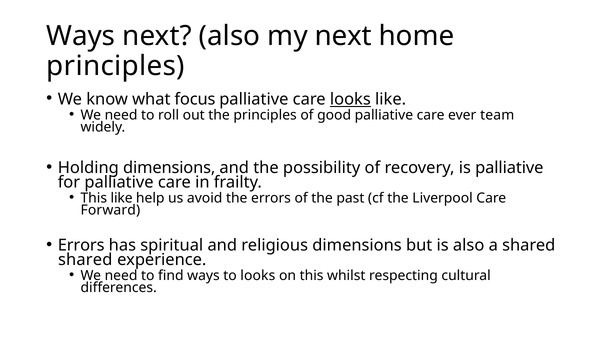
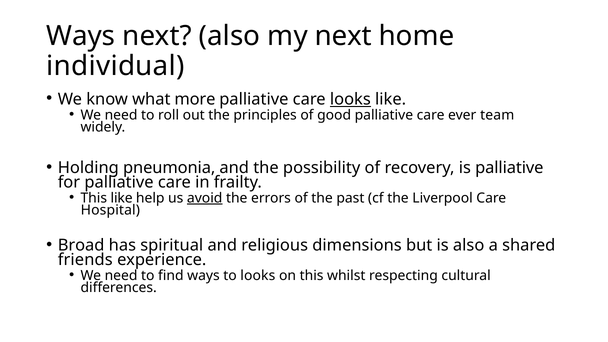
principles: principles -> individual (116, 66)
focus: focus -> more (195, 99)
Holding dimensions: dimensions -> pneumonia (169, 168)
avoid underline: none -> present (205, 198)
Forward: Forward -> Hospital (110, 210)
Errors: Errors -> Broad (81, 246)
shared: shared -> friends (85, 260)
